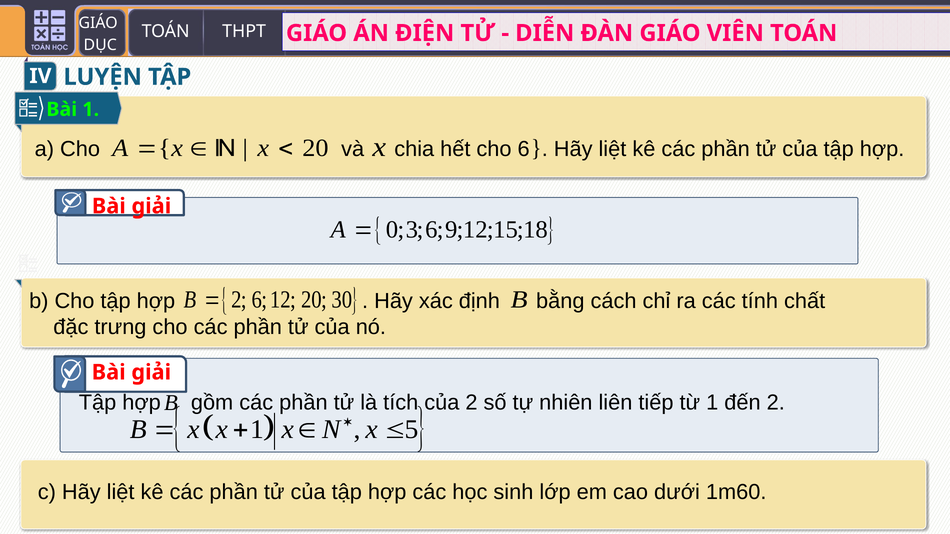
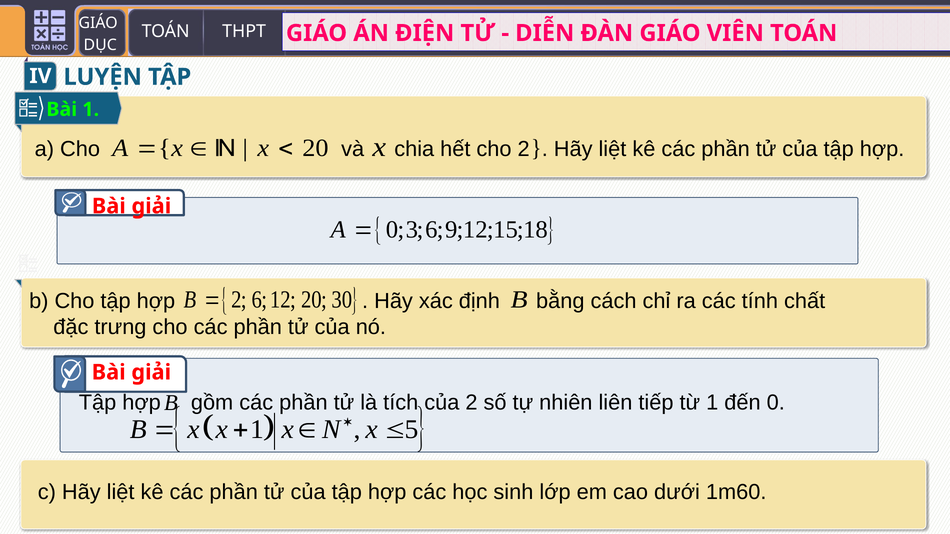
cho 6: 6 -> 2 (524, 149)
đến 2: 2 -> 0 (776, 403)
